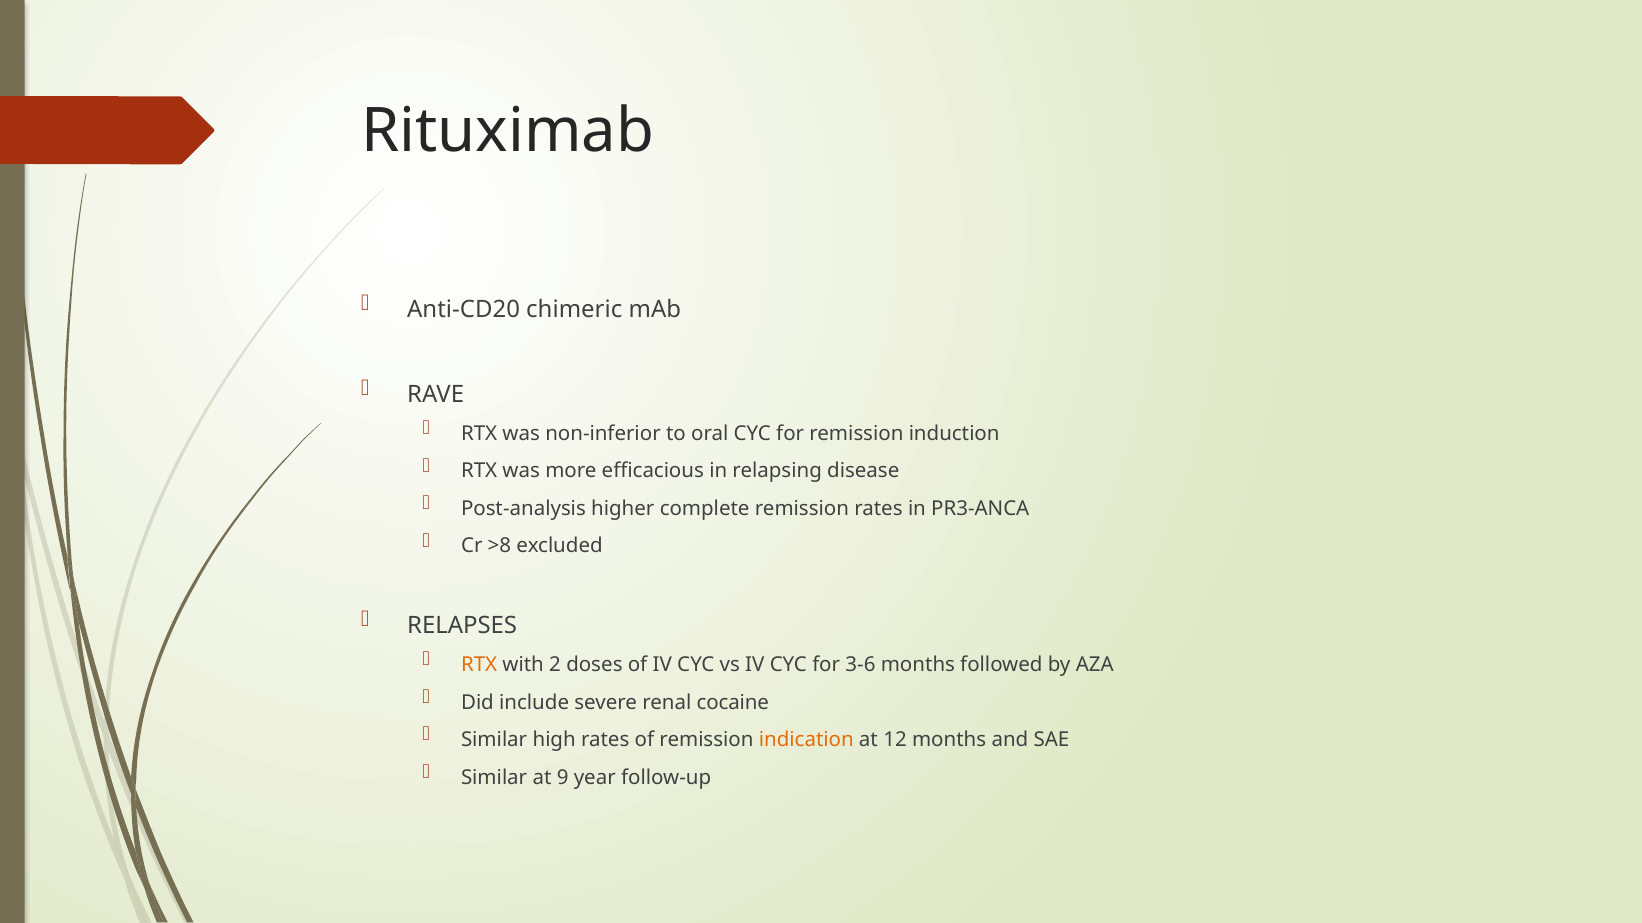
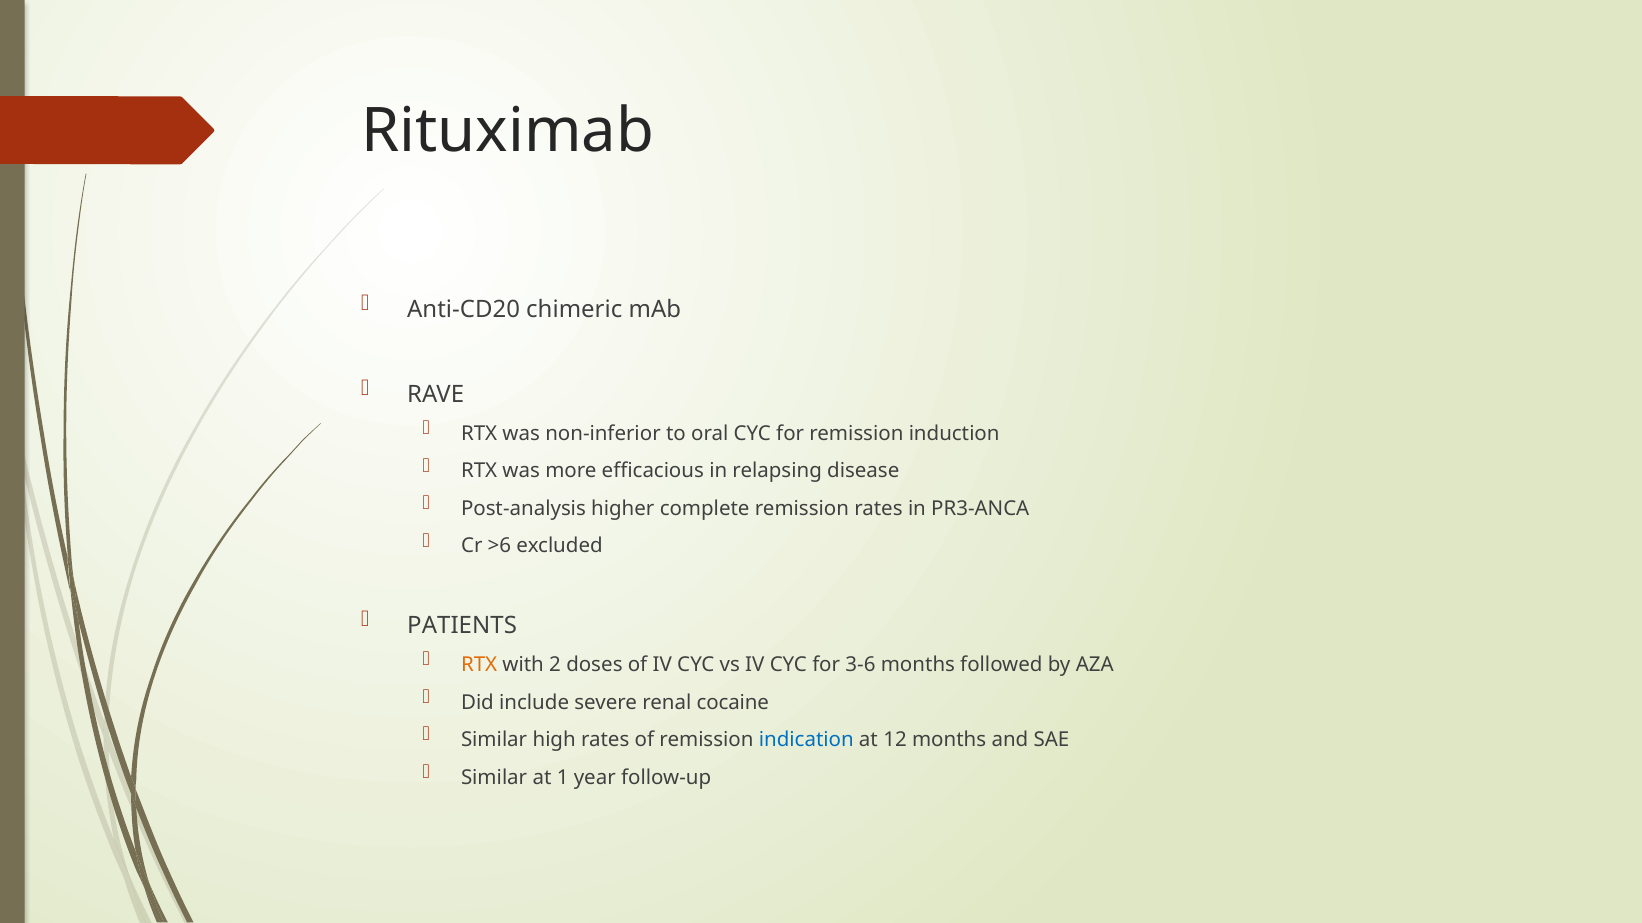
>8: >8 -> >6 (499, 546)
RELAPSES: RELAPSES -> PATIENTS (462, 626)
indication colour: orange -> blue (806, 740)
9: 9 -> 1 (563, 778)
